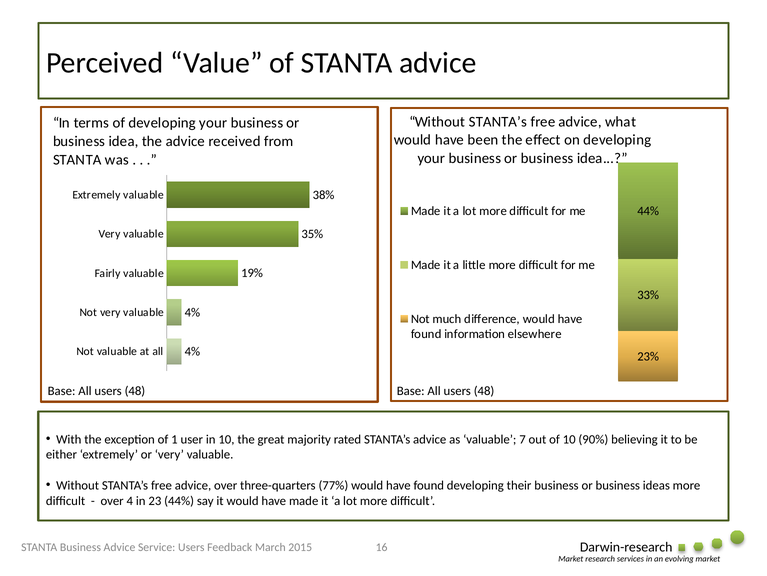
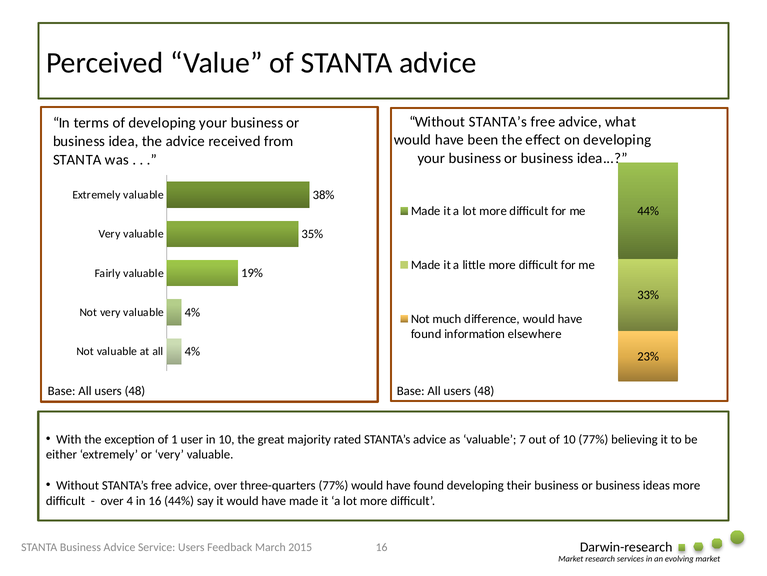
10 90%: 90% -> 77% (593, 439)
in 23: 23 -> 16 (155, 500)
